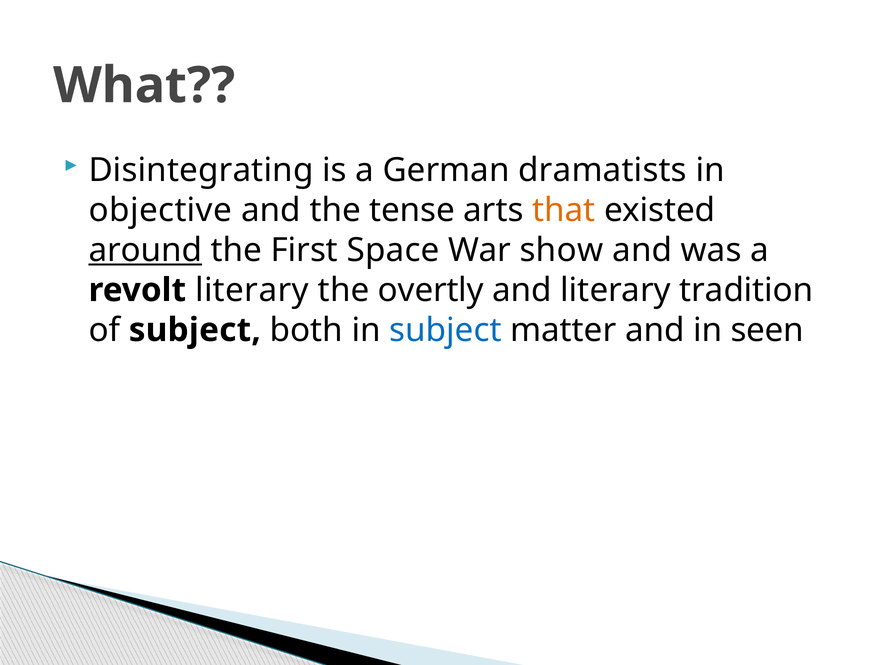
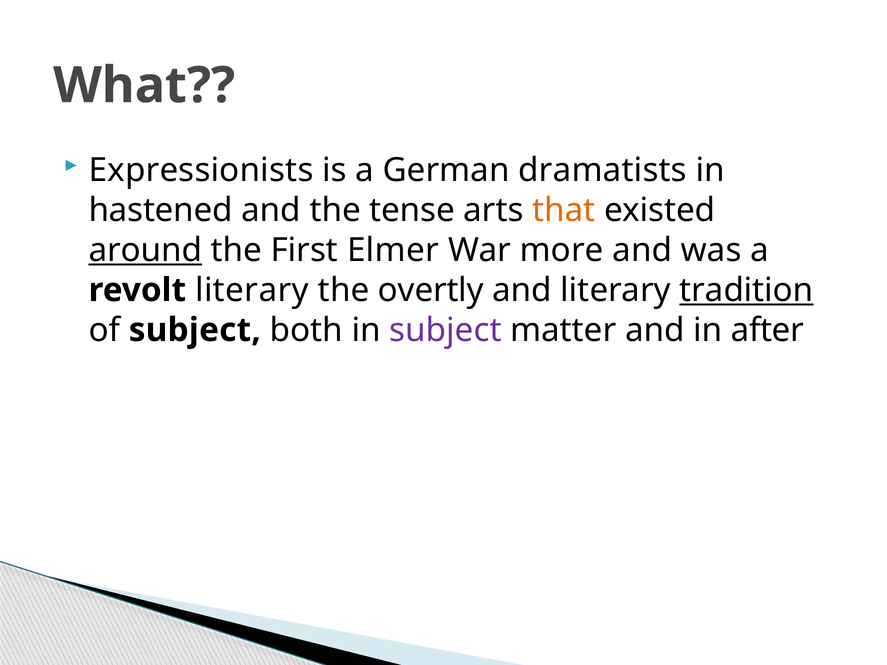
Disintegrating: Disintegrating -> Expressionists (201, 170)
objective: objective -> hastened (161, 210)
Space: Space -> Elmer (393, 250)
show: show -> more (562, 250)
tradition underline: none -> present (746, 290)
subject colour: blue -> purple (445, 330)
seen: seen -> after (767, 330)
